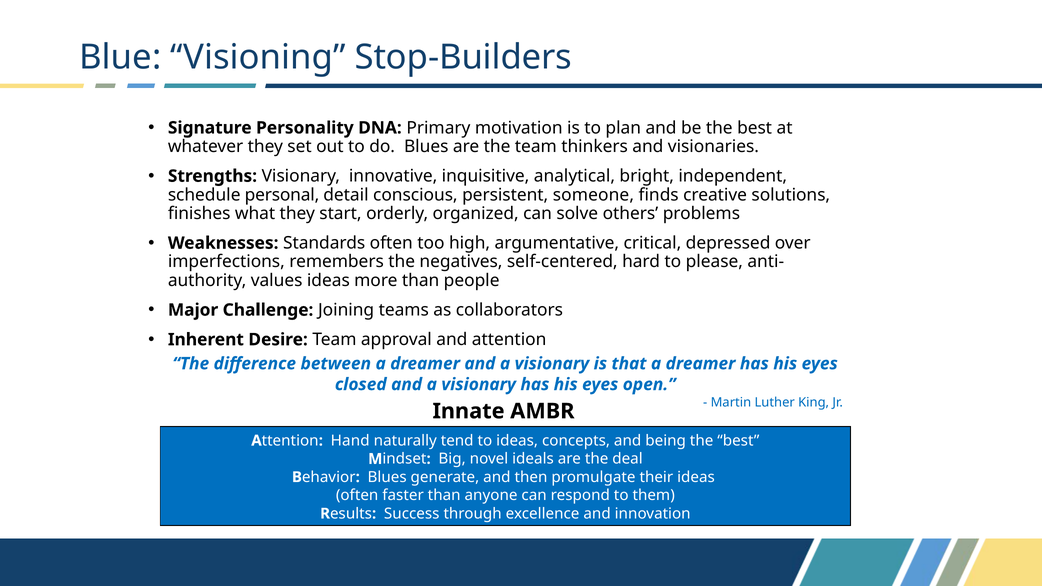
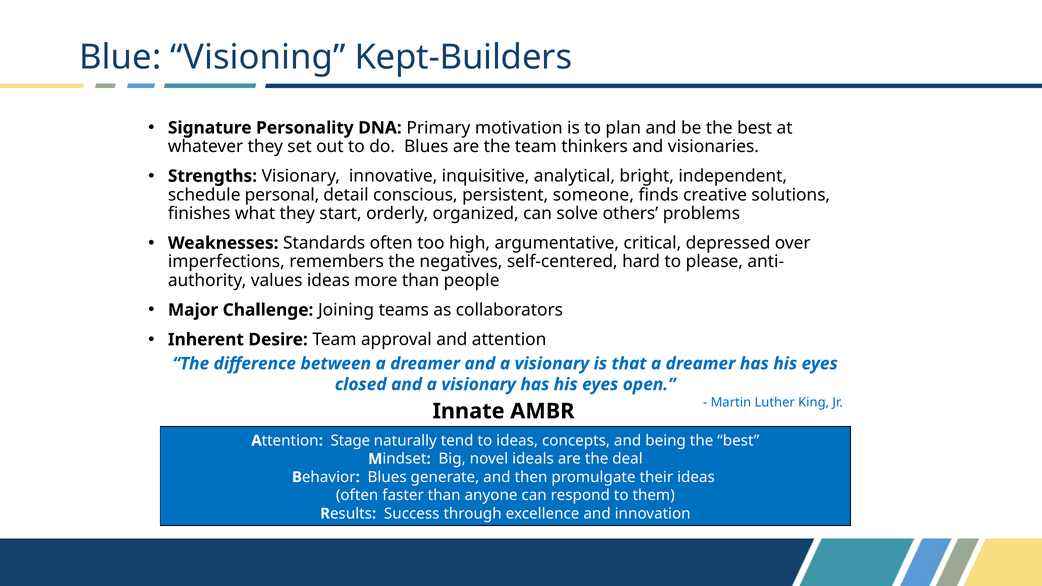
Stop-Builders: Stop-Builders -> Kept-Builders (463, 57)
Hand: Hand -> Stage (350, 441)
